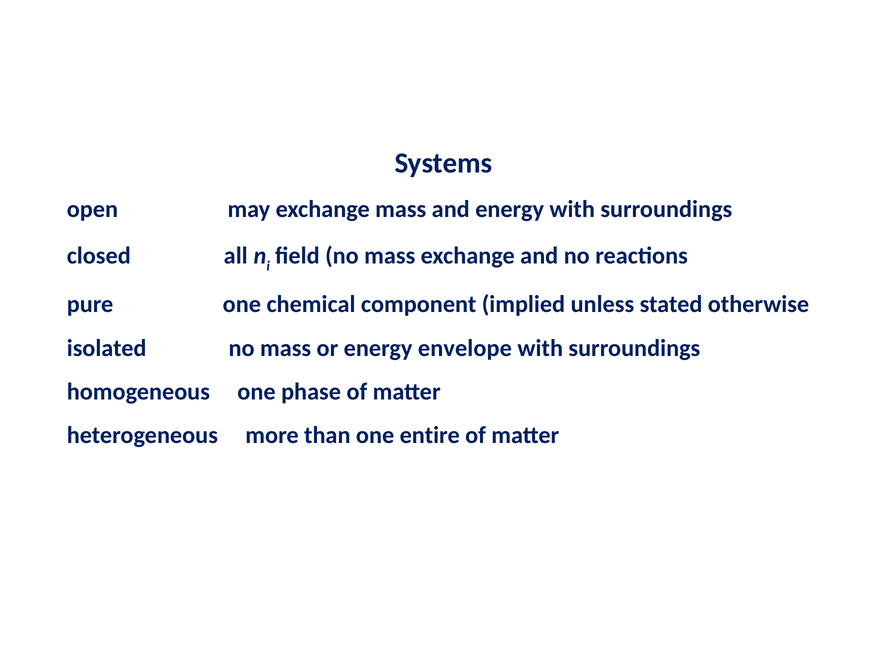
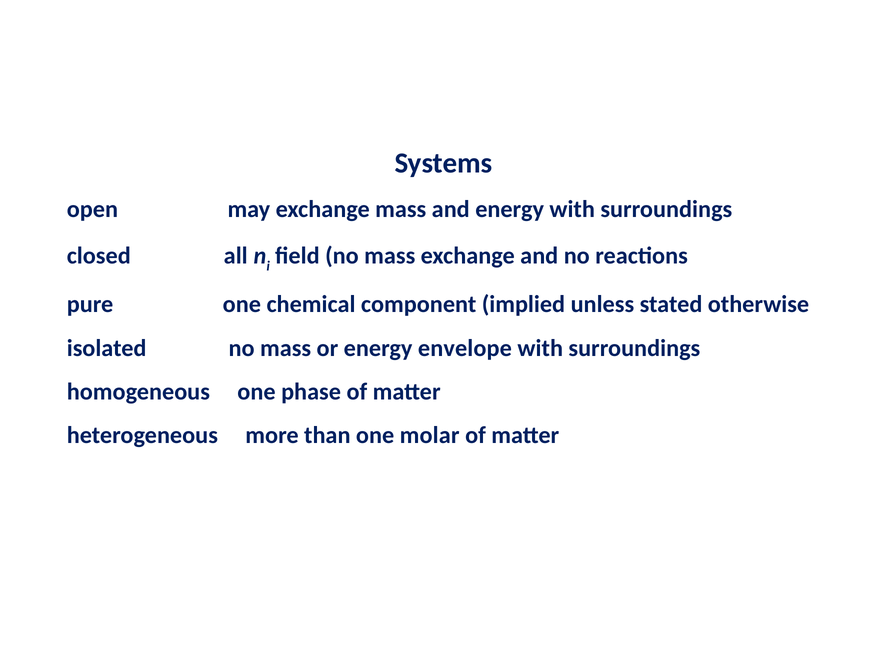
entire: entire -> molar (430, 435)
